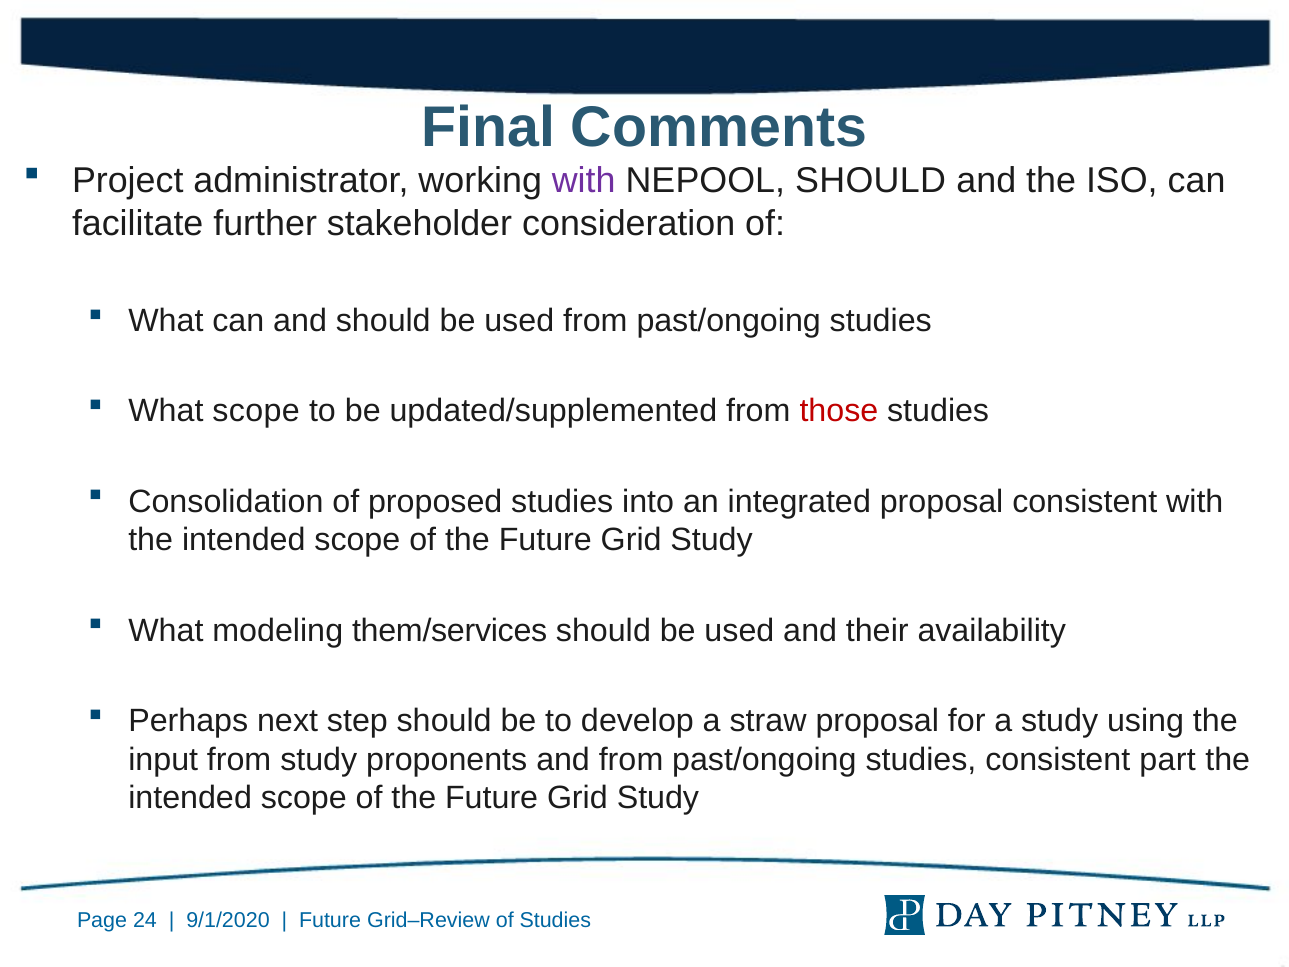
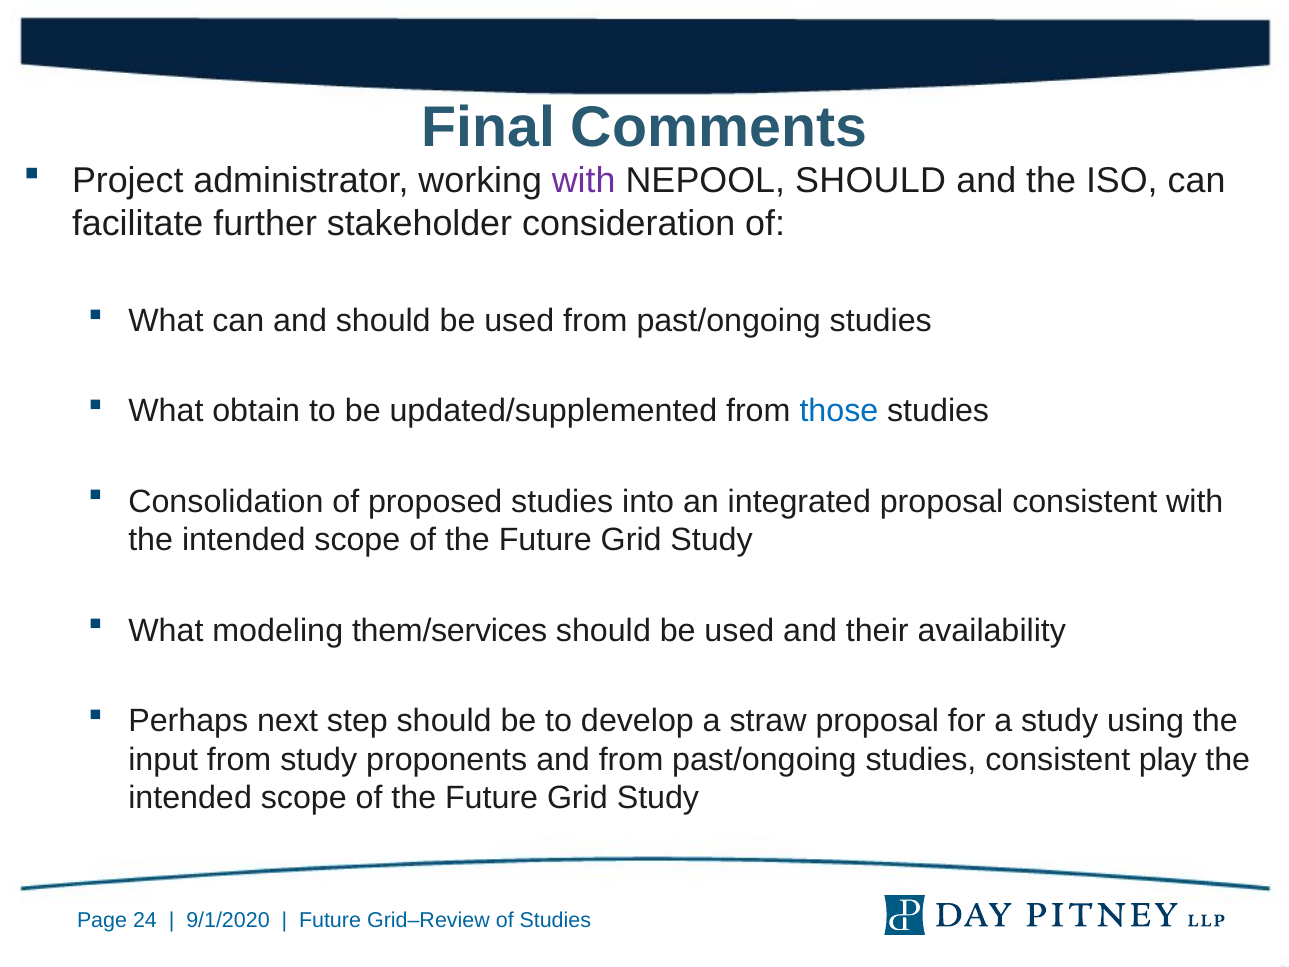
What scope: scope -> obtain (256, 411)
those colour: red -> blue (839, 411)
part: part -> play (1168, 759)
